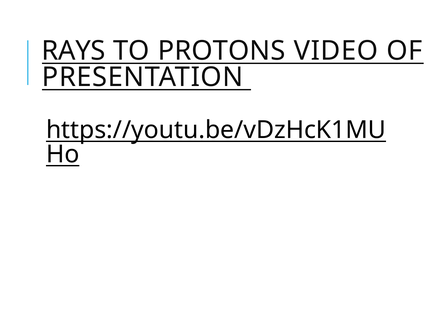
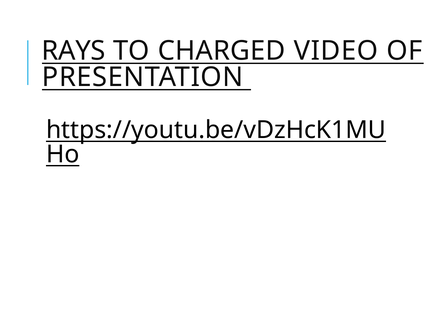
PROTONS: PROTONS -> CHARGED (222, 51)
